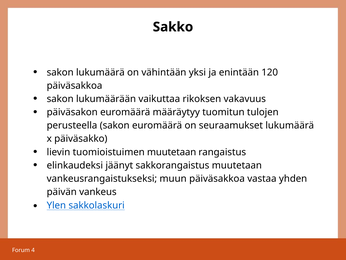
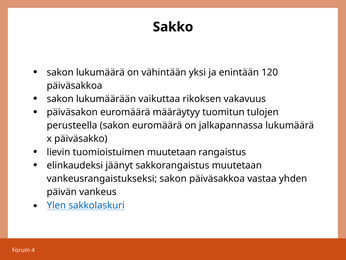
seuraamukset: seuraamukset -> jalkapannassa (231, 125)
vankeusrangaistukseksi muun: muun -> sakon (173, 178)
